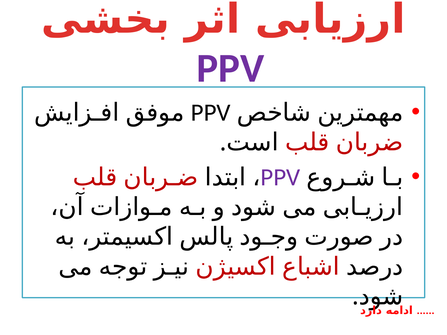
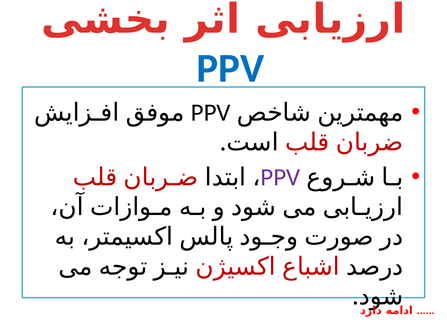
PPV colour: purple -> blue (230, 68)
